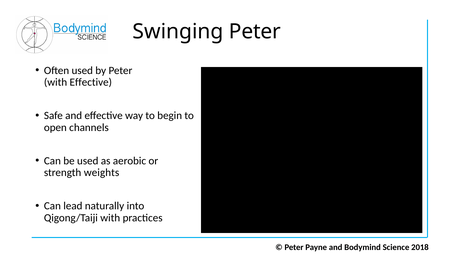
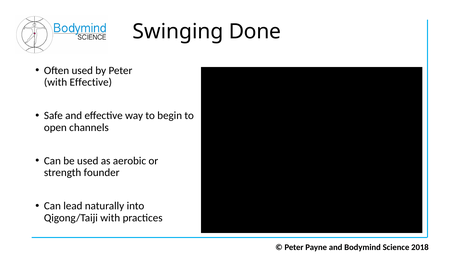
Swinging Peter: Peter -> Done (255, 31)
weights: weights -> founder (102, 173)
